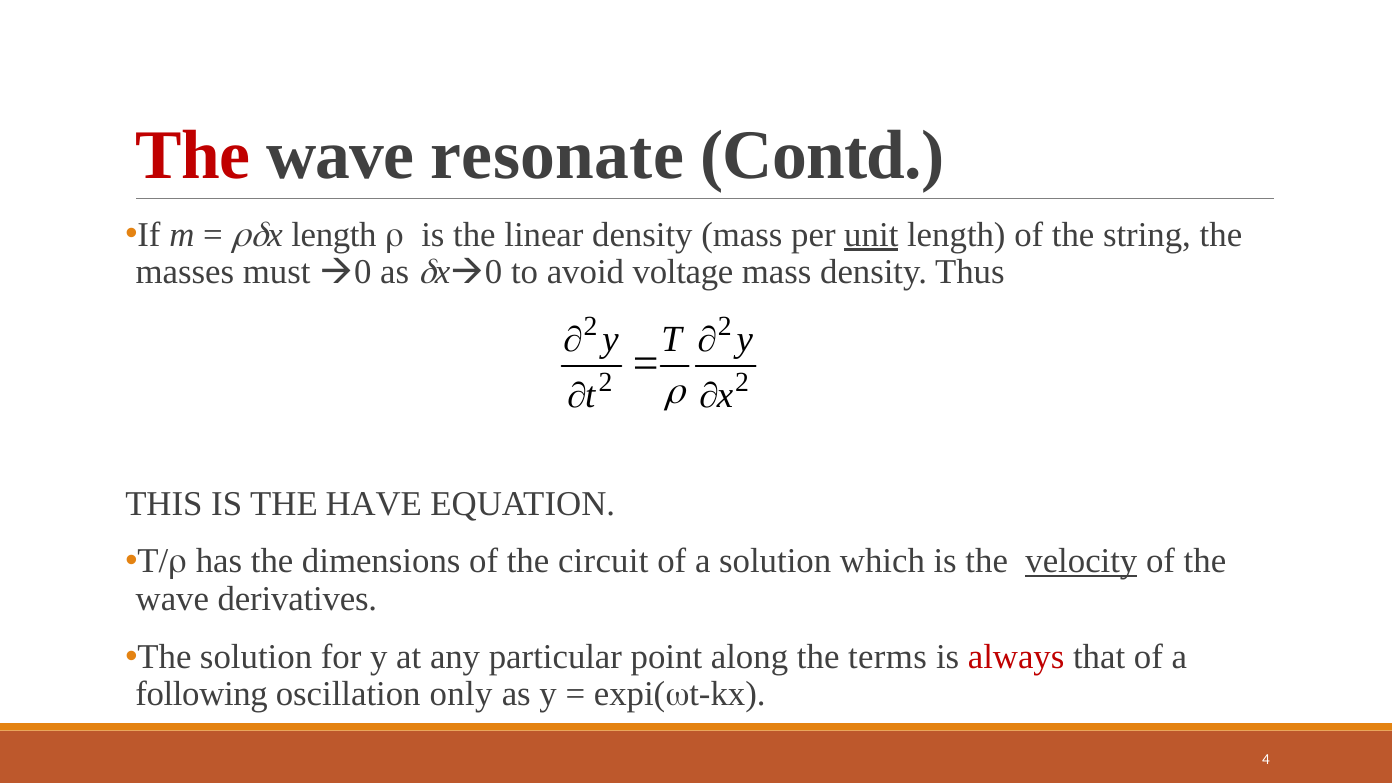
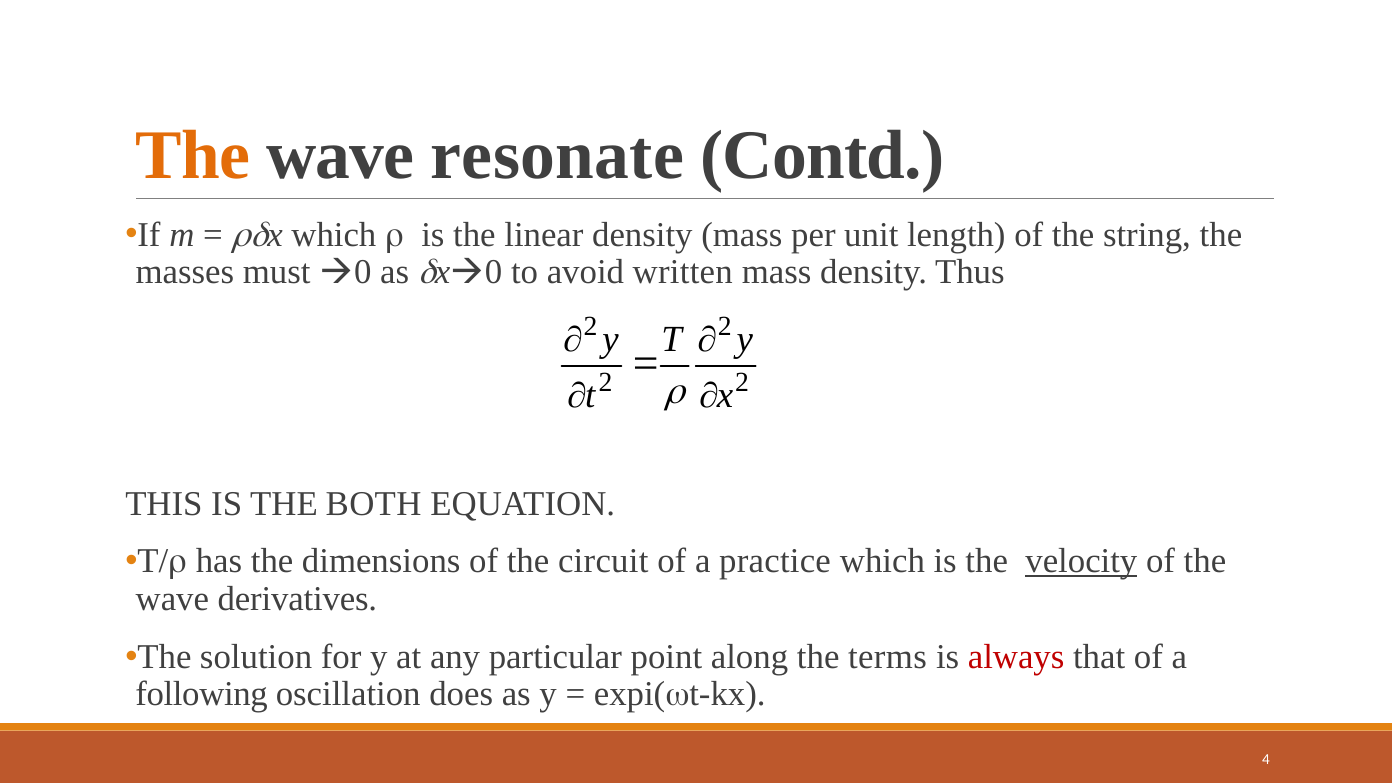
The colour: red -> orange (193, 156)
length: length -> which (334, 235)
unit underline: present -> none (871, 235)
voltage: voltage -> written (683, 272)
HAVE: HAVE -> BOTH (374, 504)
a solution: solution -> practice (775, 561)
only: only -> does (461, 694)
